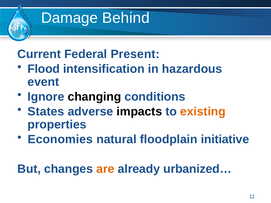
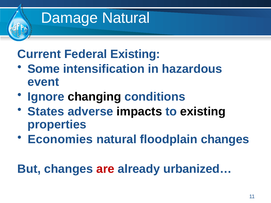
Damage Behind: Behind -> Natural (126, 18)
Federal Present: Present -> Existing (135, 54)
Flood: Flood -> Some (44, 69)
existing colour: orange -> black (203, 112)
floodplain initiative: initiative -> changes (225, 139)
are colour: orange -> red (105, 169)
